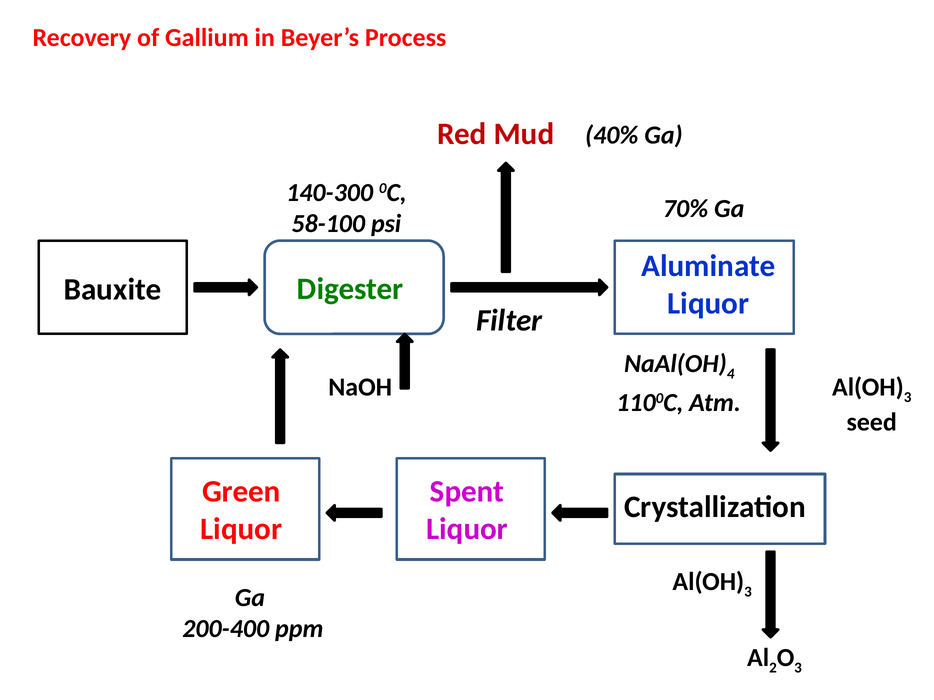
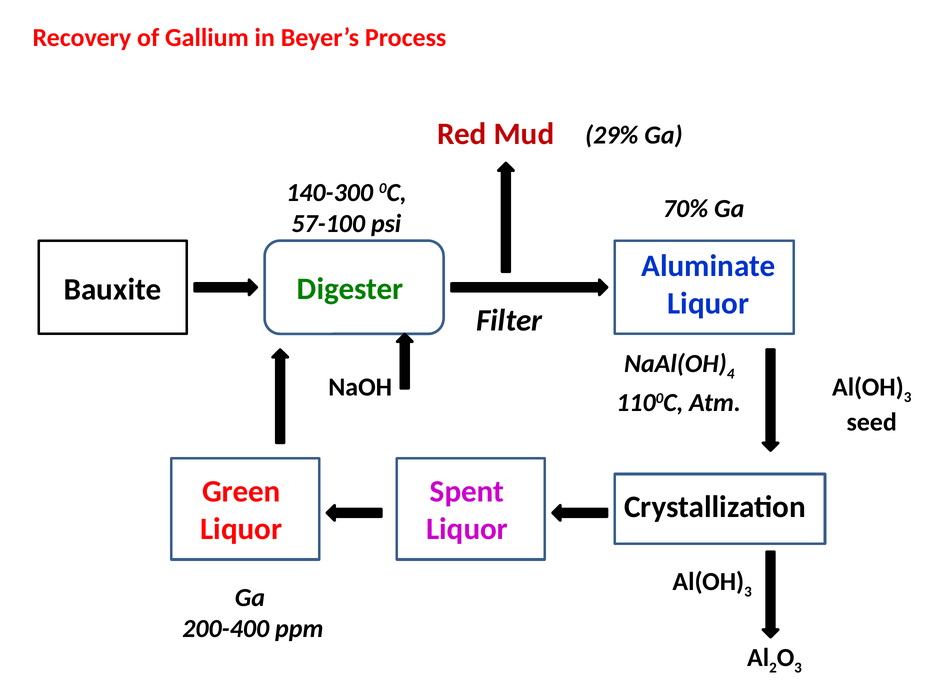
40%: 40% -> 29% (612, 135)
58-100: 58-100 -> 57-100 (328, 224)
